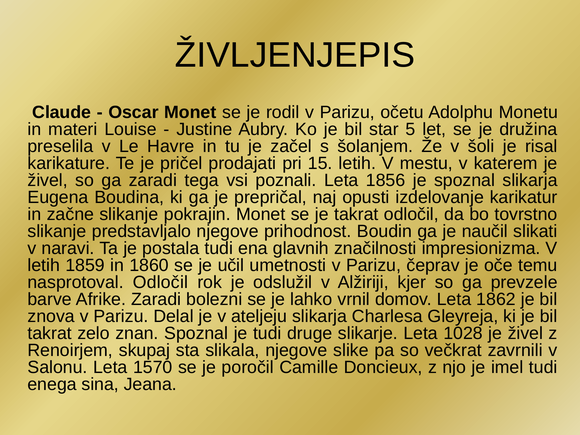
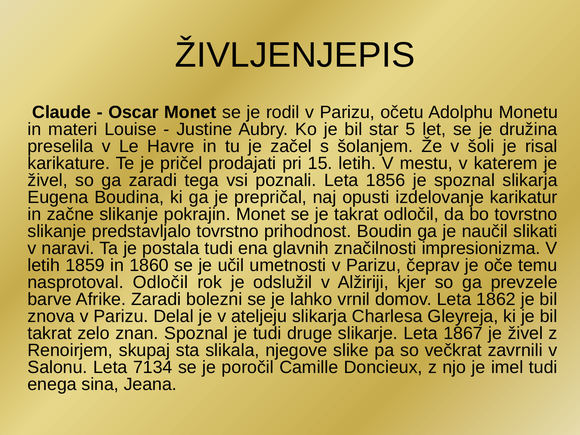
predstavljalo njegove: njegove -> tovrstno (228, 231)
1028: 1028 -> 1867 (463, 333)
1570: 1570 -> 7134 (153, 367)
